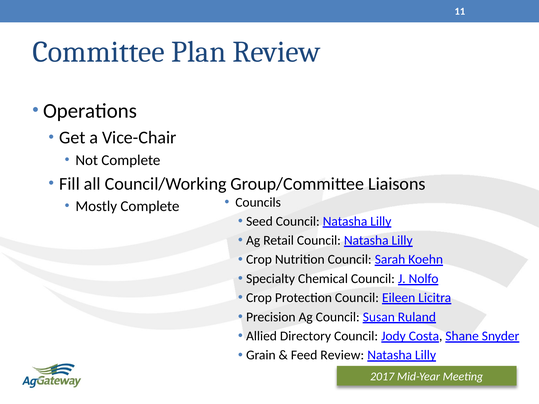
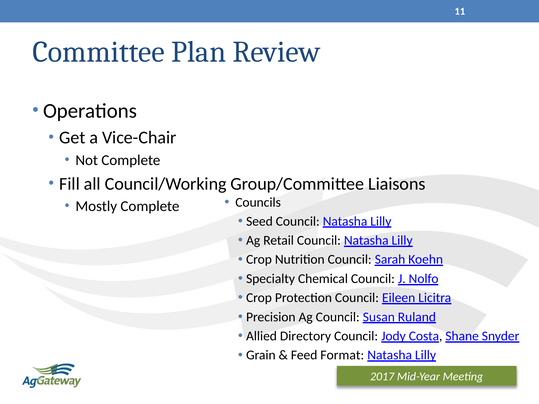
Feed Review: Review -> Format (342, 355)
